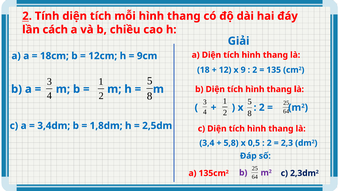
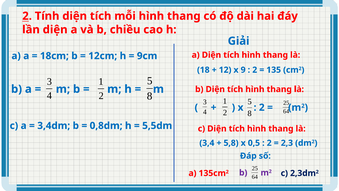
lần cách: cách -> diện (55, 30)
1,8dm: 1,8dm -> 0,8dm (106, 125)
2,5dm: 2,5dm -> 5,5dm (157, 125)
